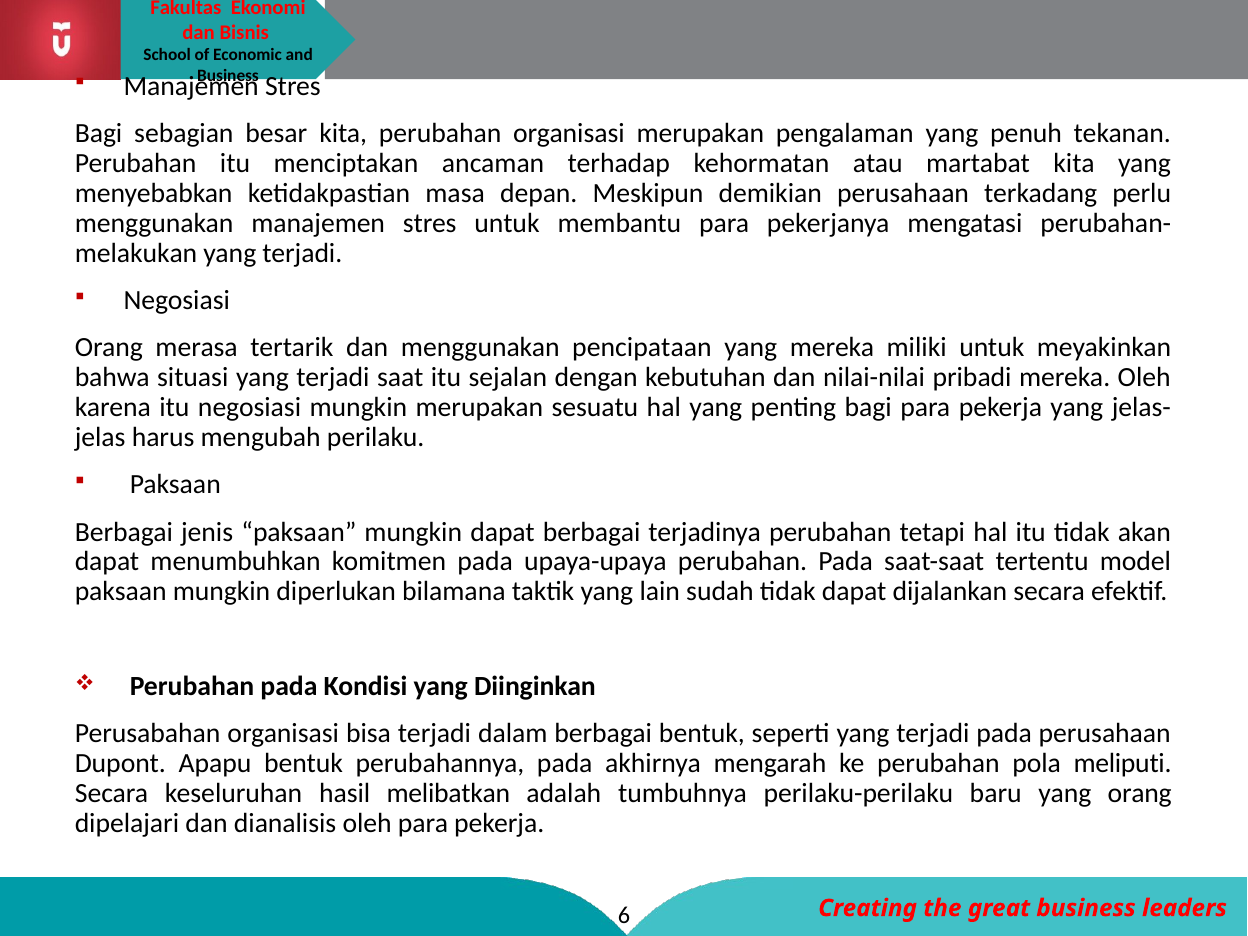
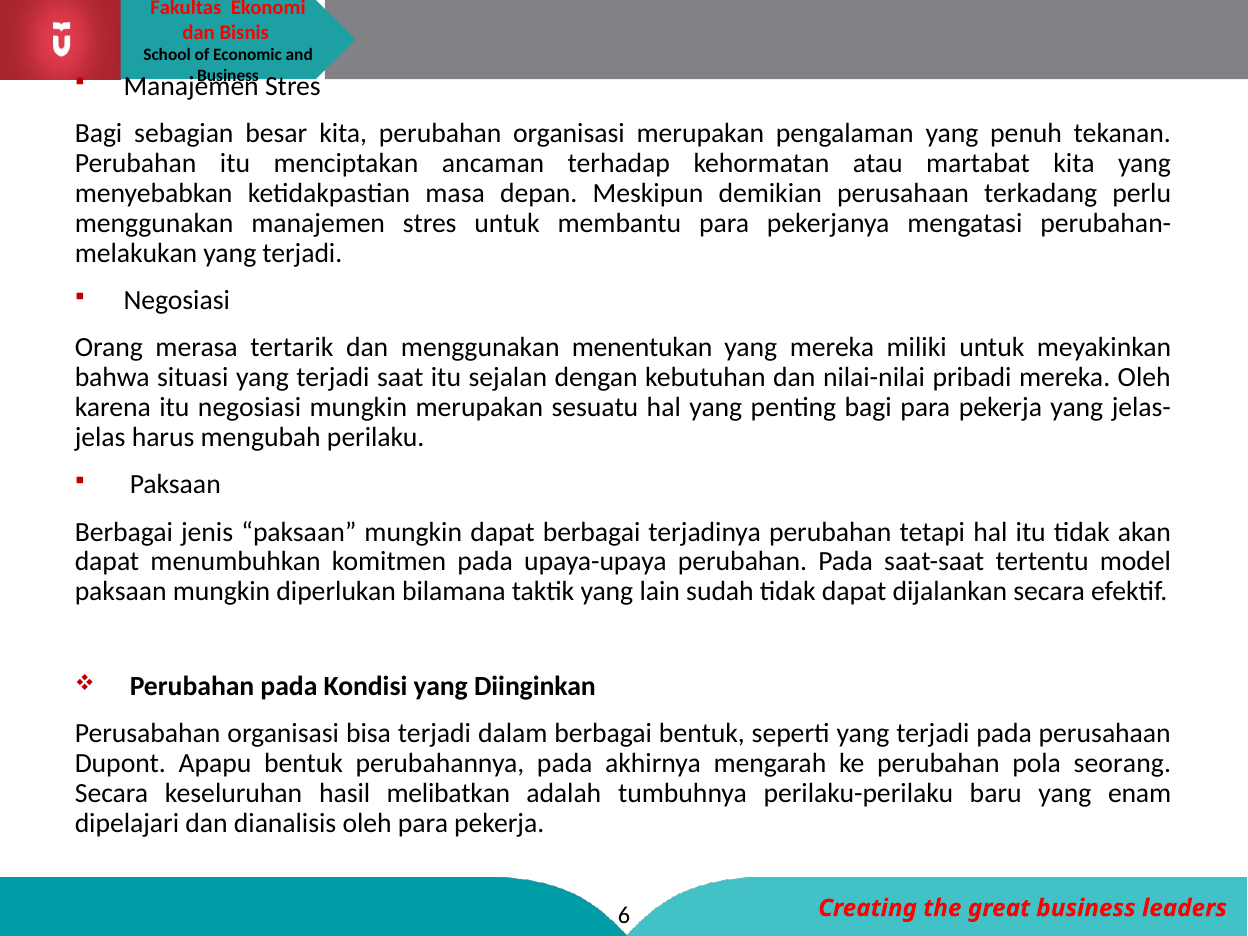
pencipataan: pencipataan -> menentukan (642, 348)
meliputi: meliputi -> seorang (1122, 763)
yang orang: orang -> enam (1140, 793)
